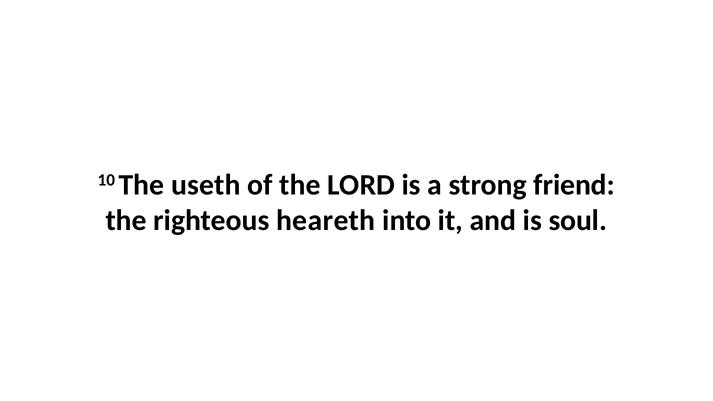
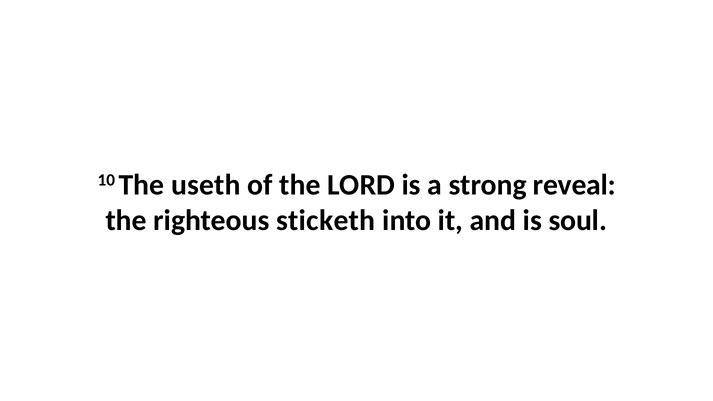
friend: friend -> reveal (574, 185)
heareth: heareth -> sticketh (326, 220)
